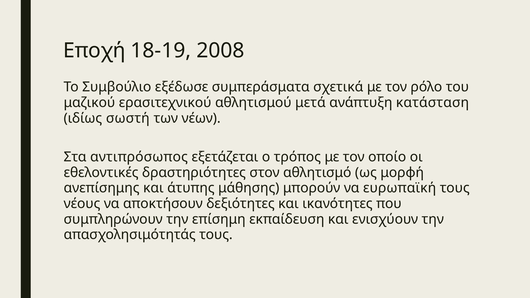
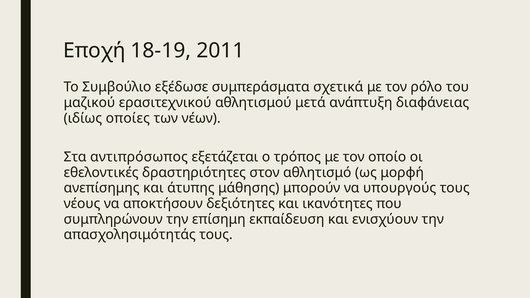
2008: 2008 -> 2011 (220, 50)
κατάσταση: κατάσταση -> διαφάνειας (433, 103)
σωστή: σωστή -> οποίες (128, 118)
ευρωπαϊκή: ευρωπαϊκή -> υπουργούς (400, 188)
